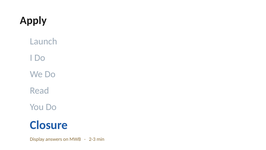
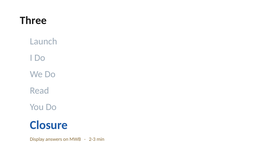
Apply: Apply -> Three (33, 20)
